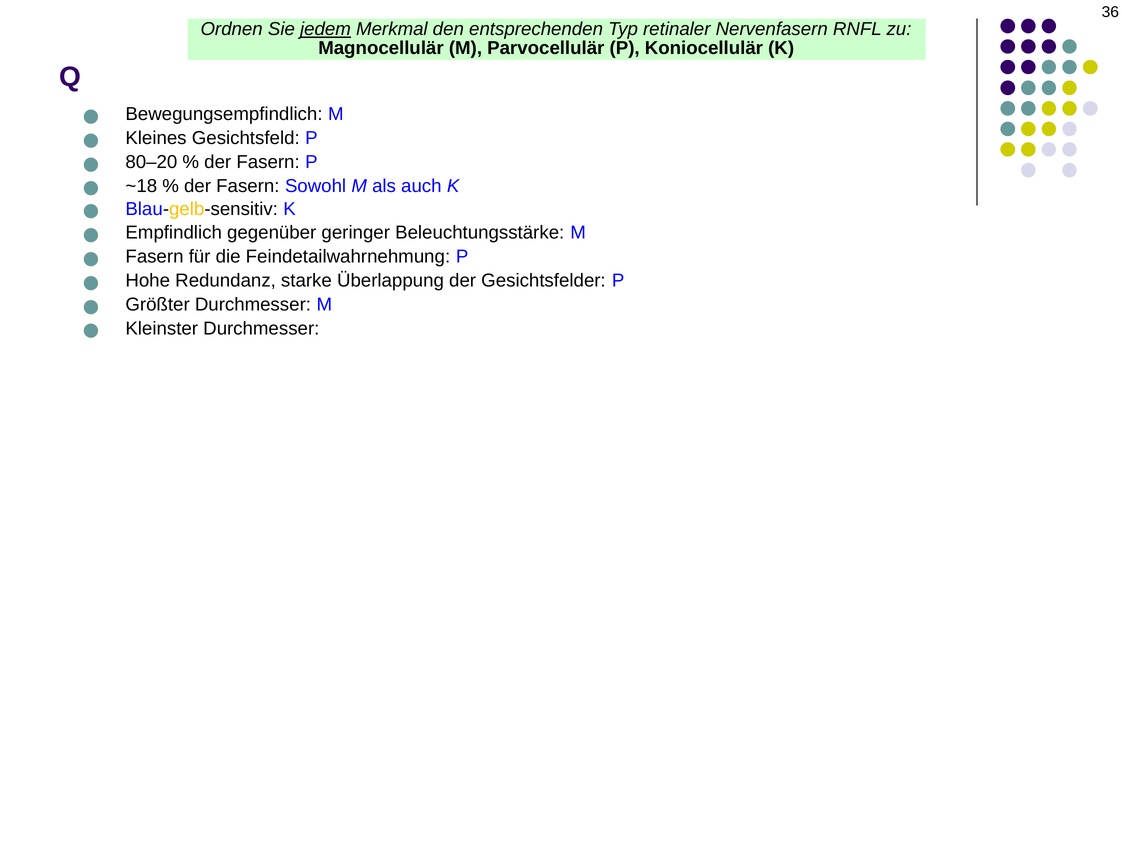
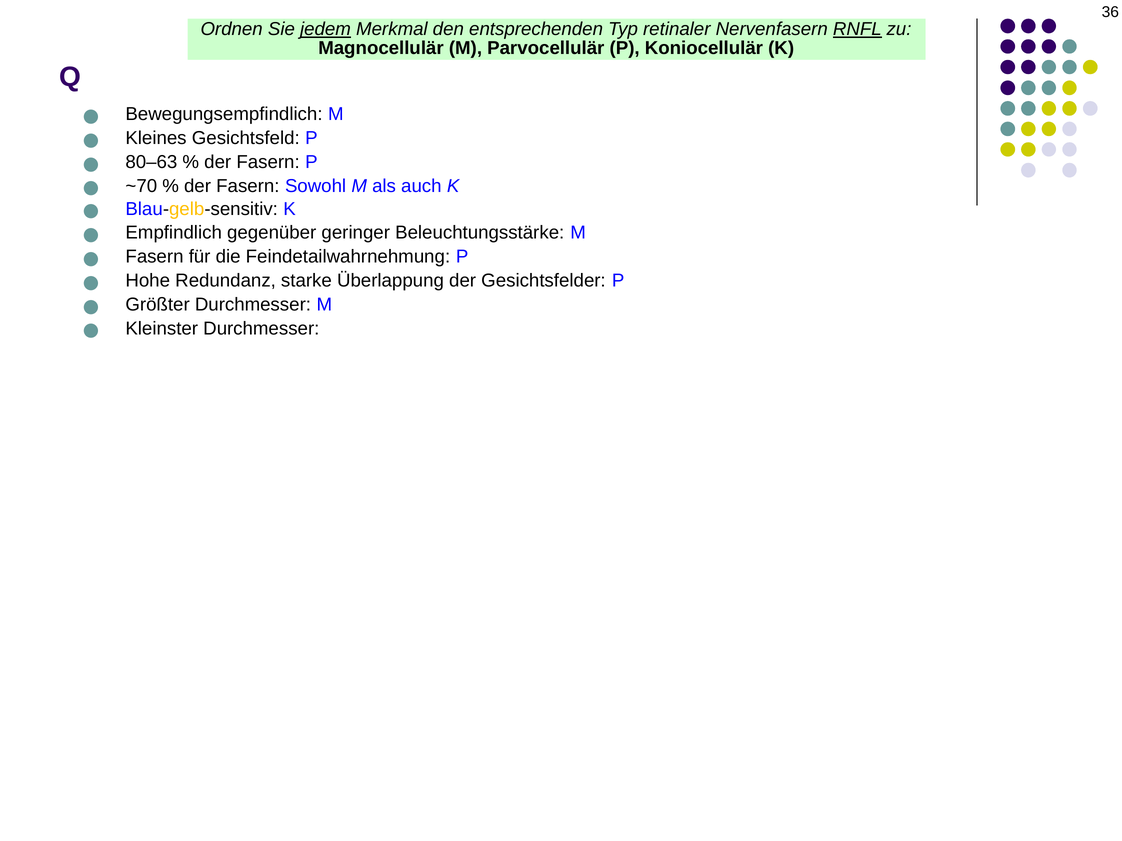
RNFL underline: none -> present (857, 29)
80–20: 80–20 -> 80–63 (151, 162)
~18: ~18 -> ~70 (141, 186)
